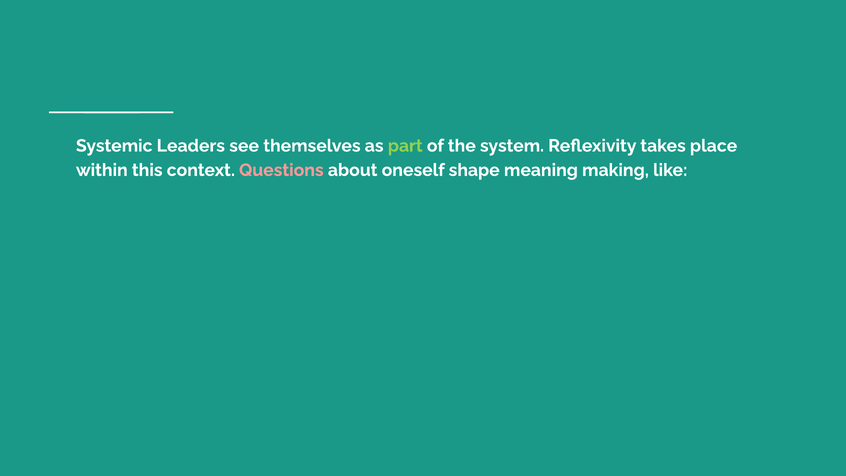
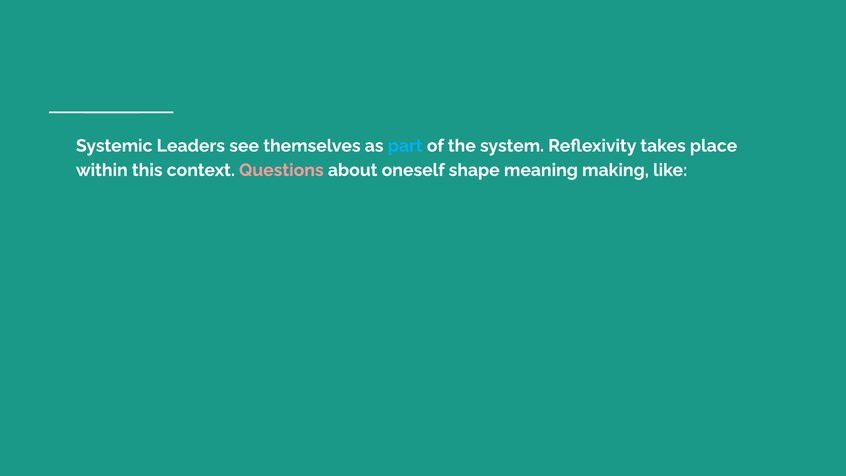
part colour: light green -> light blue (405, 146)
